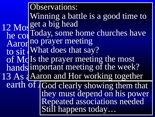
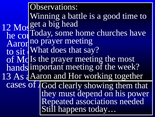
earth: earth -> cases (16, 84)
